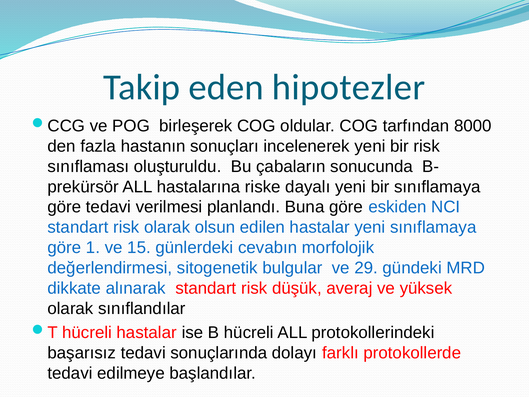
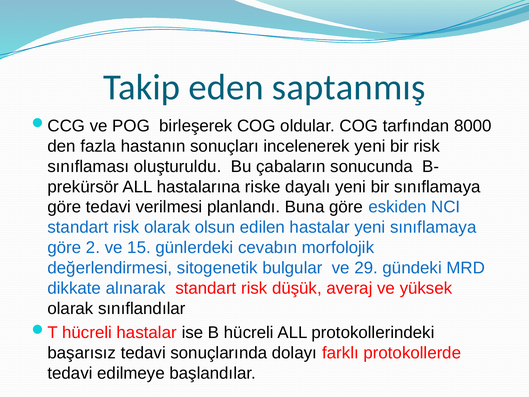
hipotezler: hipotezler -> saptanmış (349, 87)
1: 1 -> 2 (93, 247)
